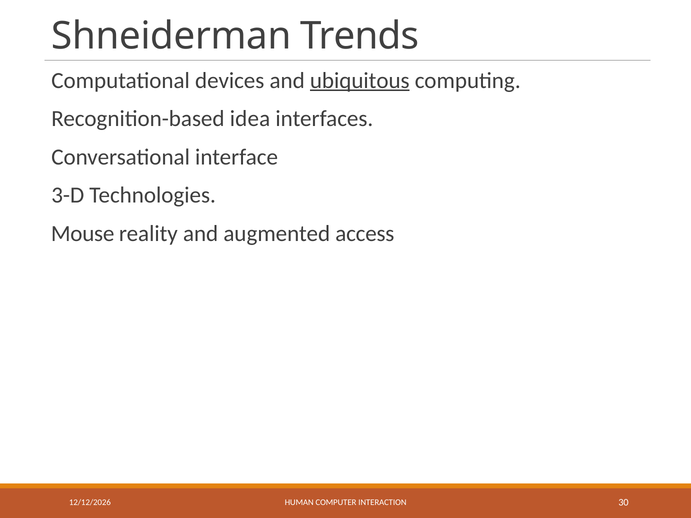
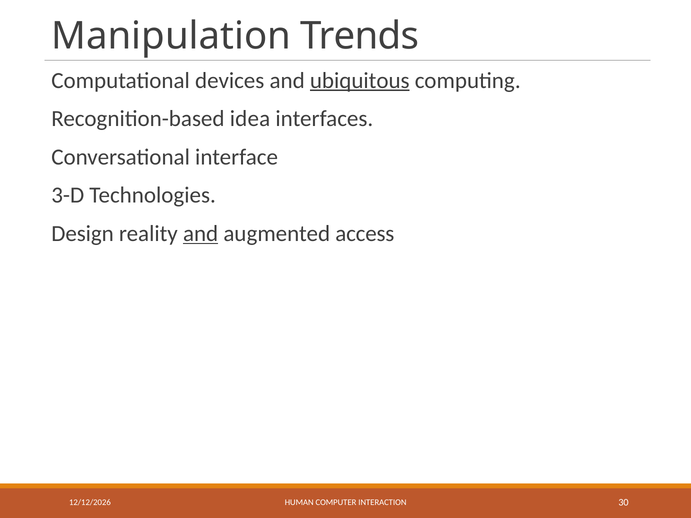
Shneiderman: Shneiderman -> Manipulation (171, 36)
Mouse: Mouse -> Design (83, 234)
and underline: none -> present (201, 234)
